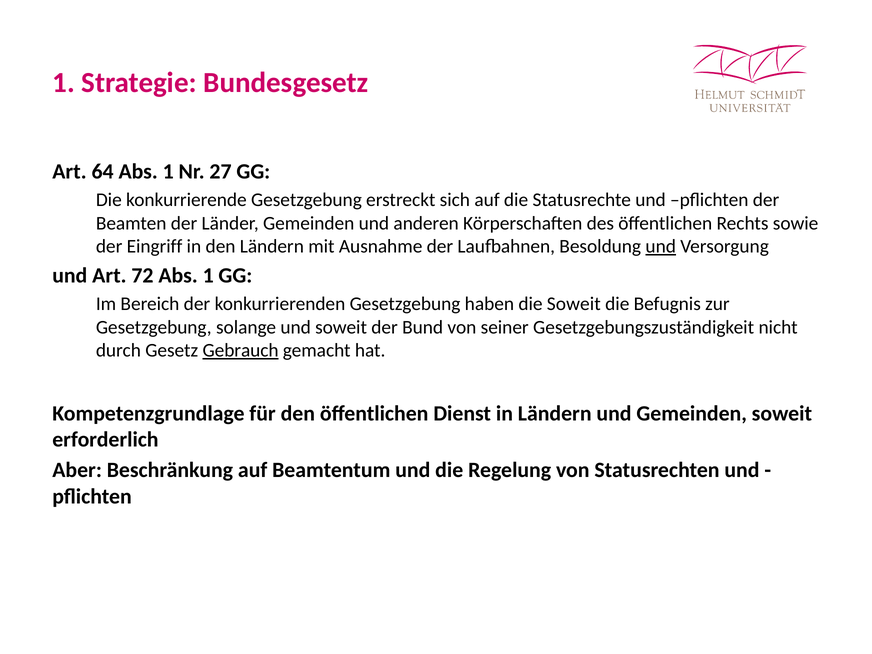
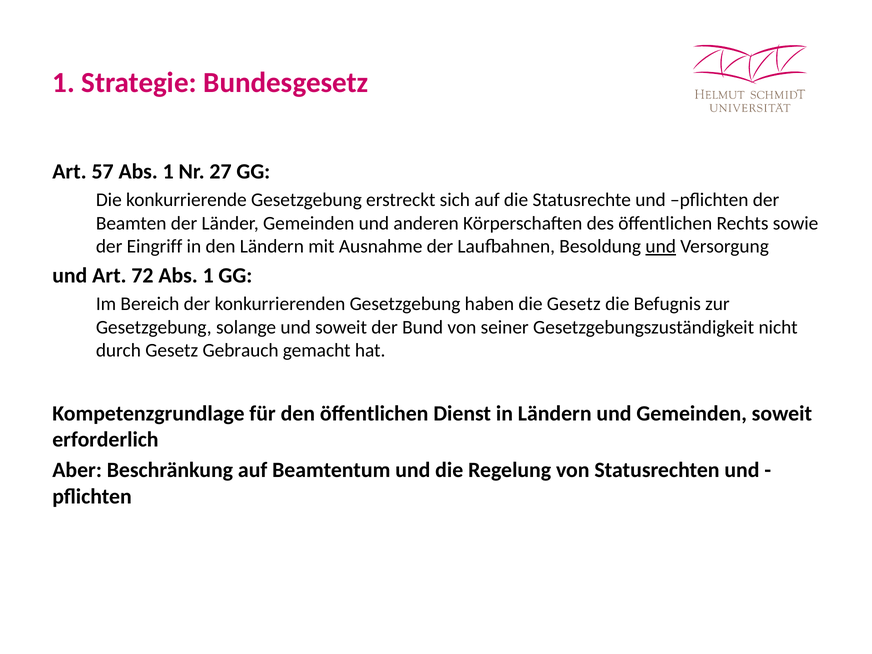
64: 64 -> 57 (103, 172)
die Soweit: Soweit -> Gesetz (574, 304)
Gebrauch underline: present -> none (241, 350)
